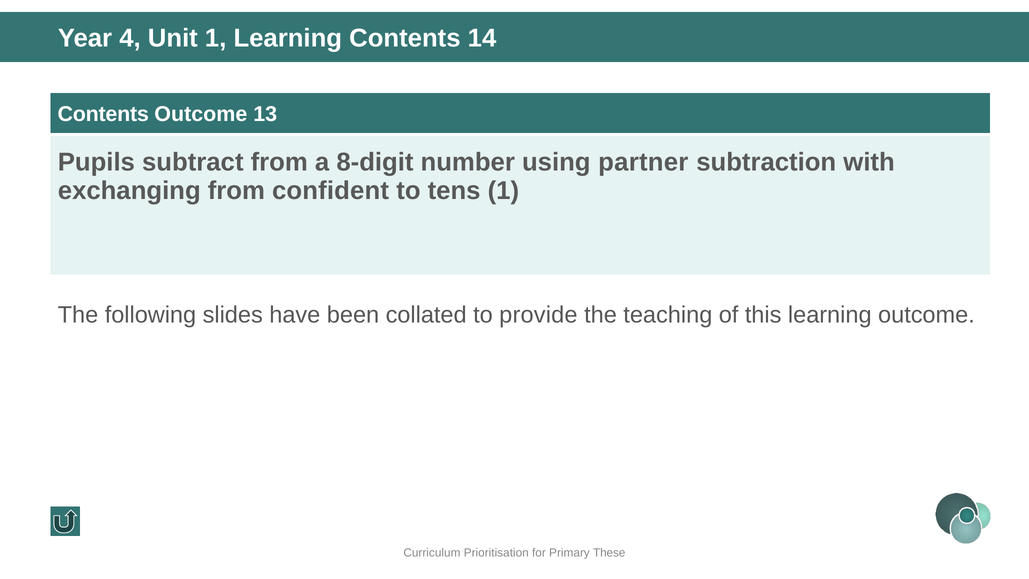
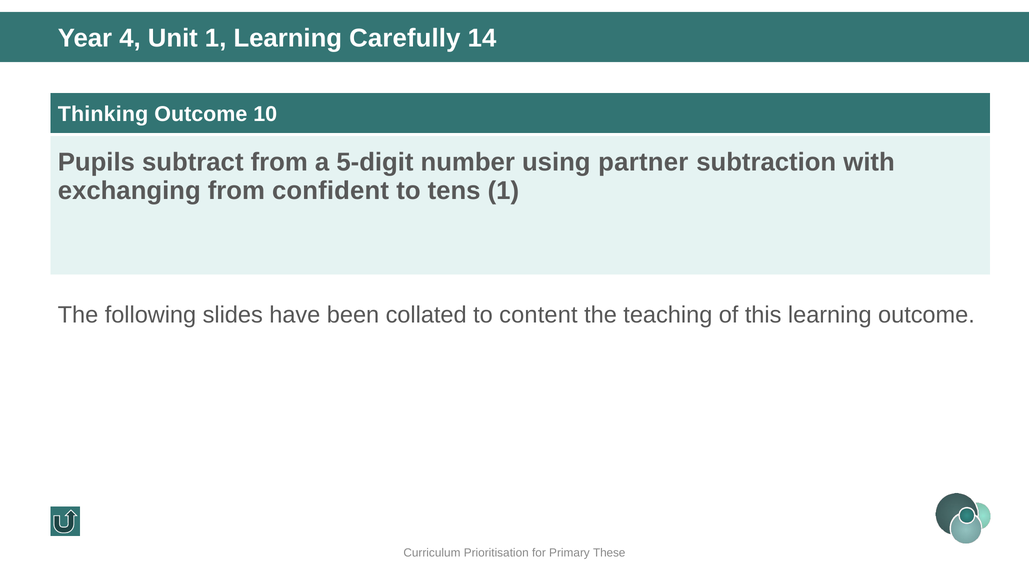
Learning Contents: Contents -> Carefully (405, 38)
Contents: Contents -> Thinking (103, 114)
13: 13 -> 10 (265, 114)
8-digit: 8-digit -> 5-digit (375, 162)
provide: provide -> content (538, 315)
